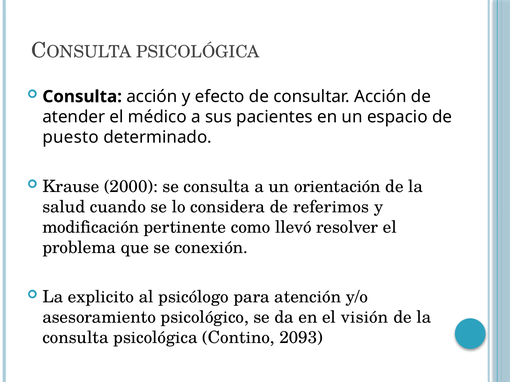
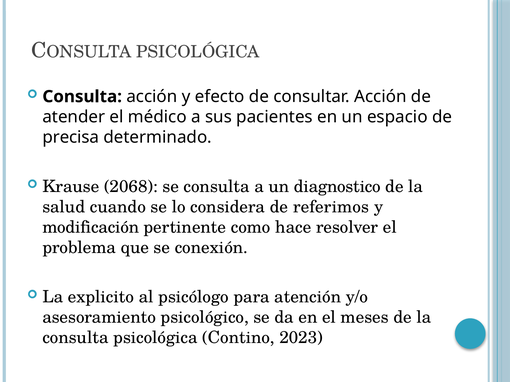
puesto: puesto -> precisa (71, 138)
2000: 2000 -> 2068 (131, 187)
orientación: orientación -> diagnostico (337, 187)
llevó: llevó -> hace (293, 228)
visión: visión -> meses (365, 318)
2093: 2093 -> 2023 (301, 338)
